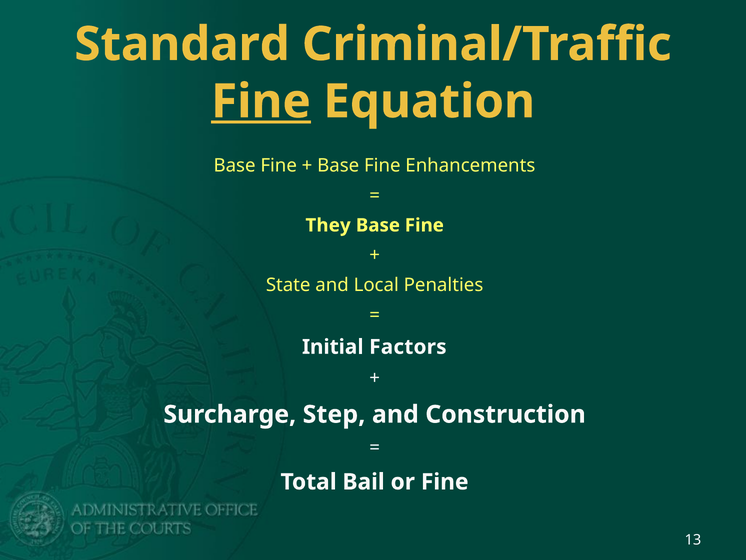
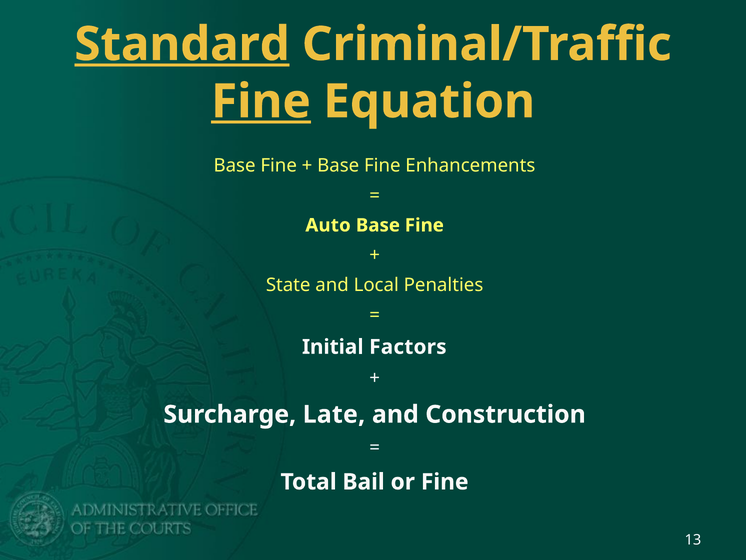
Standard underline: none -> present (182, 44)
They: They -> Auto (328, 225)
Step: Step -> Late (334, 414)
